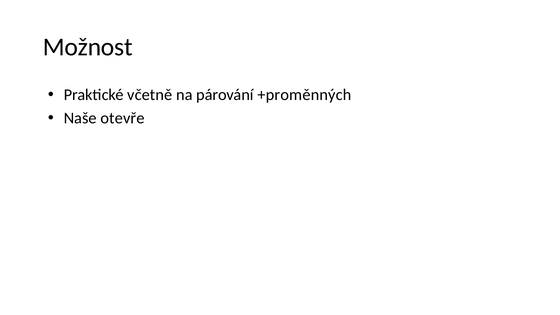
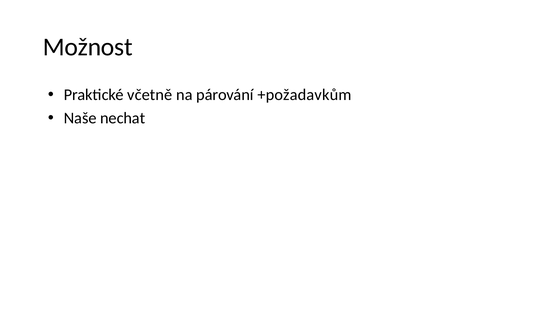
+proměnných: +proměnných -> +požadavkům (304, 95)
otevře: otevře -> nechat (123, 118)
